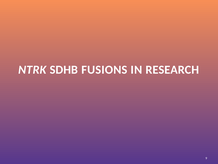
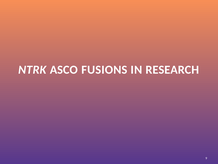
SDHB: SDHB -> ASCO (64, 70)
